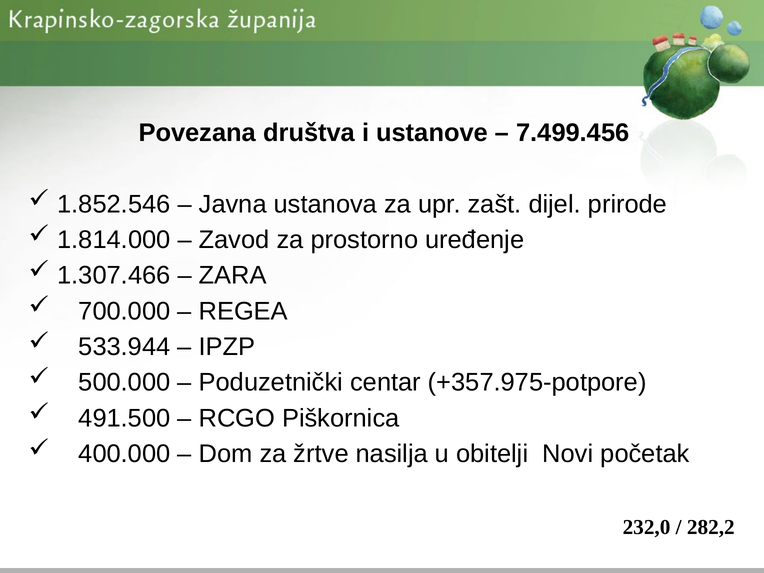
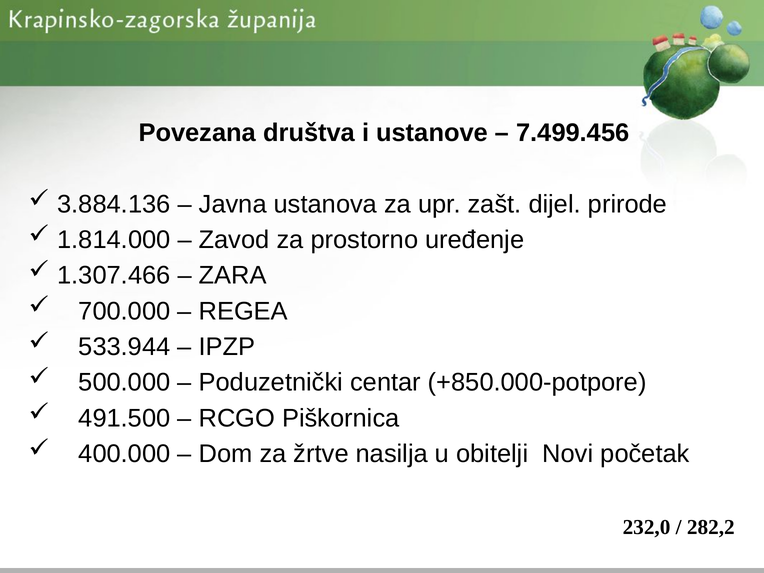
1.852.546: 1.852.546 -> 3.884.136 (114, 204)
+357.975-potpore: +357.975-potpore -> +850.000-potpore (537, 382)
